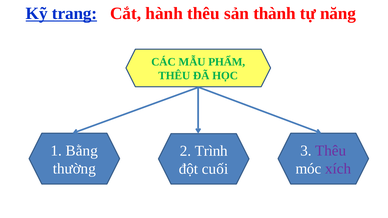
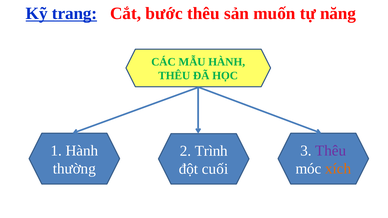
hành: hành -> bước (164, 13)
thành: thành -> muốn (274, 13)
MẪU PHẨM: PHẨM -> HÀNH (227, 62)
1 Bằng: Bằng -> Hành (82, 151)
xích colour: purple -> orange (338, 169)
